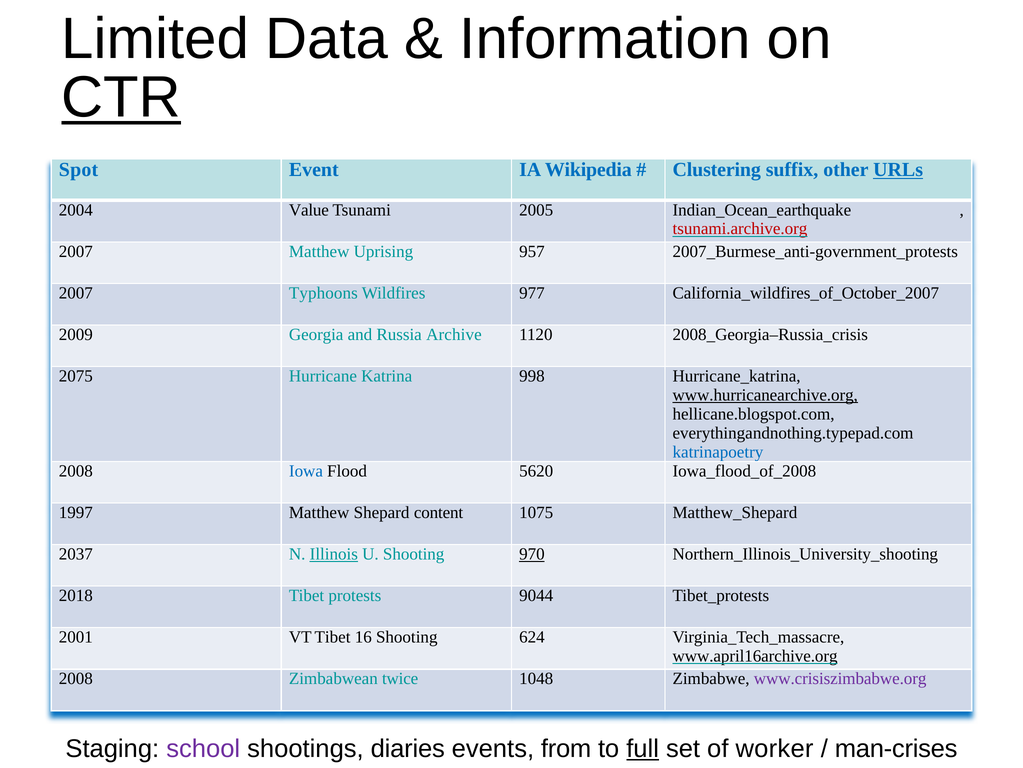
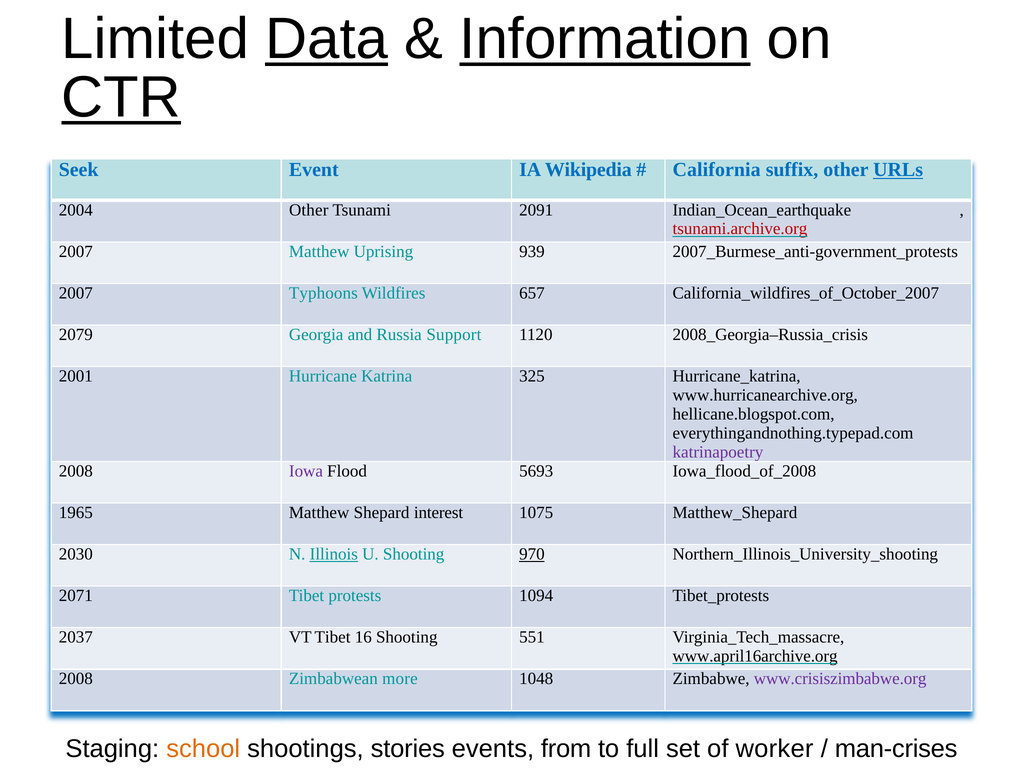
Data underline: none -> present (327, 39)
Information underline: none -> present (605, 39)
Spot: Spot -> Seek (79, 170)
Clustering: Clustering -> California (717, 170)
2004 Value: Value -> Other (309, 210)
2005: 2005 -> 2091 (536, 210)
957: 957 -> 939 (532, 251)
977: 977 -> 657 (532, 293)
2009: 2009 -> 2079 (76, 334)
Archive: Archive -> Support (454, 334)
2075: 2075 -> 2001 (76, 376)
998: 998 -> 325 (532, 376)
www.hurricanearchive.org underline: present -> none (765, 395)
katrinapoetry colour: blue -> purple (718, 452)
Iowa colour: blue -> purple (306, 470)
5620: 5620 -> 5693 (536, 470)
1997: 1997 -> 1965 (76, 512)
content: content -> interest (439, 512)
2037: 2037 -> 2030 (76, 554)
2018: 2018 -> 2071 (76, 595)
9044: 9044 -> 1094 (536, 595)
2001: 2001 -> 2037 (76, 637)
624: 624 -> 551 (532, 637)
twice: twice -> more (400, 678)
school colour: purple -> orange (203, 748)
diaries: diaries -> stories (408, 748)
full underline: present -> none (643, 748)
